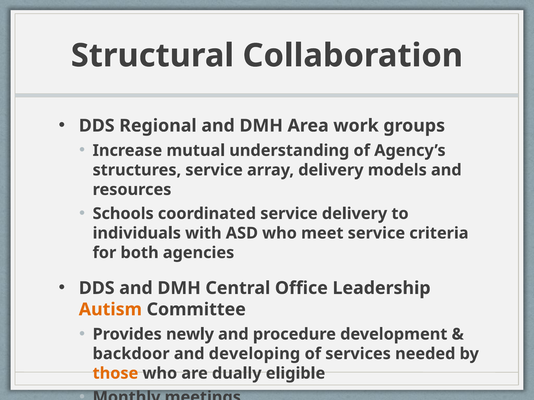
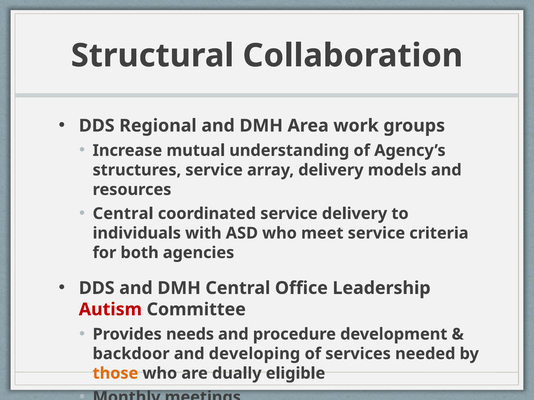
Schools: Schools -> Central (123, 214)
Autism colour: orange -> red (110, 310)
newly: newly -> needs (190, 335)
